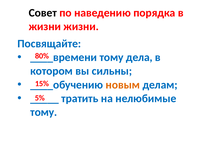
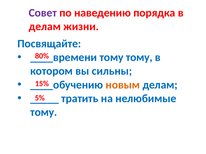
Совет colour: black -> purple (43, 13)
жизни: жизни -> делам (45, 27)
тому дела: дела -> тому (139, 58)
